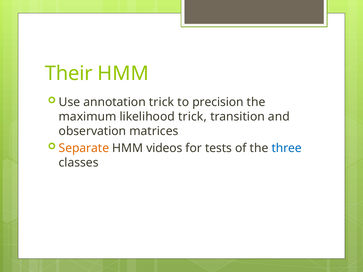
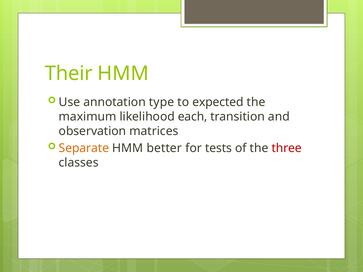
annotation trick: trick -> type (162, 102)
precision: precision -> expected (218, 102)
likelihood trick: trick -> each (193, 117)
videos: videos -> better (164, 148)
three colour: blue -> red (287, 148)
